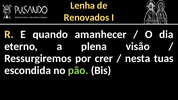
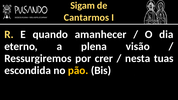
Lenha: Lenha -> Sigam (83, 6)
Renovados: Renovados -> Cantarmos (86, 18)
pão colour: light green -> yellow (78, 70)
